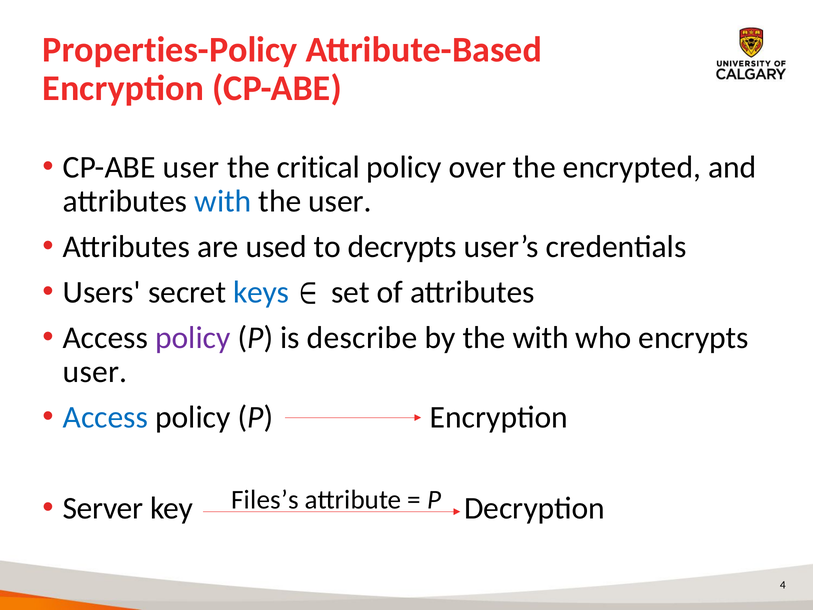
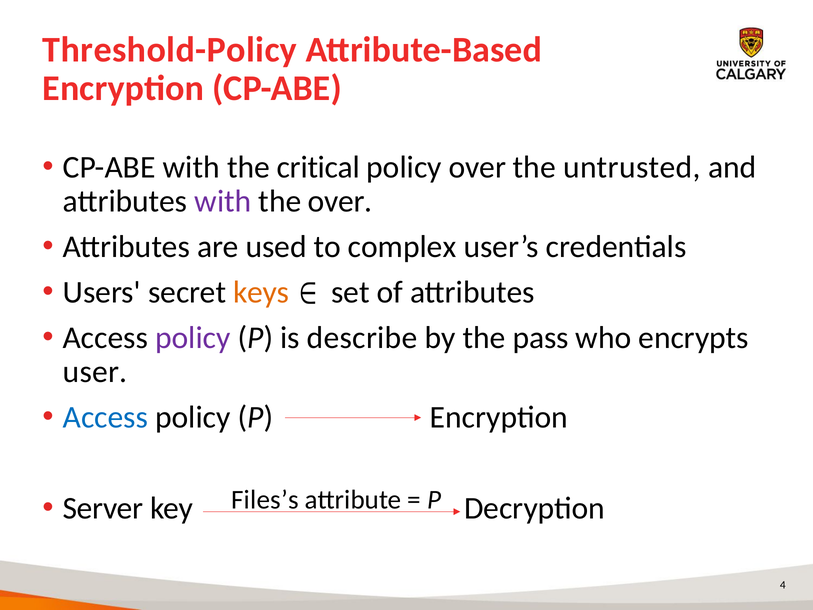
Properties-Policy: Properties-Policy -> Threshold-Policy (170, 50)
CP-ABE user: user -> with (191, 167)
encrypted: encrypted -> untrusted (632, 167)
with colour: blue -> purple (223, 201)
the user: user -> over (340, 201)
decrypts: decrypts -> complex (402, 247)
keys colour: blue -> orange (261, 292)
the with: with -> pass (541, 338)
